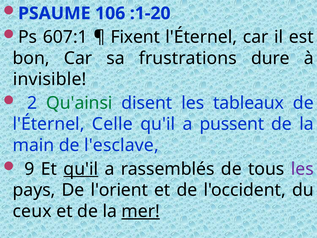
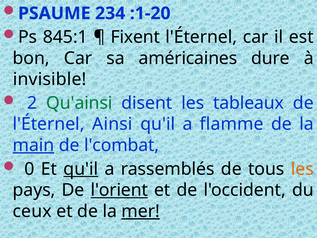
106: 106 -> 234 (110, 13)
607:1: 607:1 -> 845:1 (65, 37)
frustrations: frustrations -> américaines (188, 58)
Celle: Celle -> Ainsi (112, 124)
pussent: pussent -> flamme (232, 124)
main underline: none -> present (34, 145)
l'esclave: l'esclave -> l'combat (122, 145)
9: 9 -> 0 (29, 169)
les colour: purple -> orange (302, 169)
l'orient underline: none -> present (119, 190)
